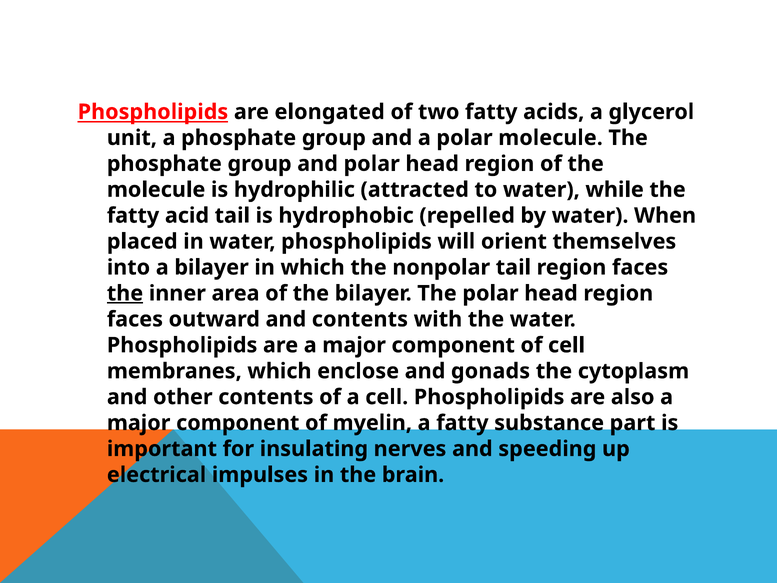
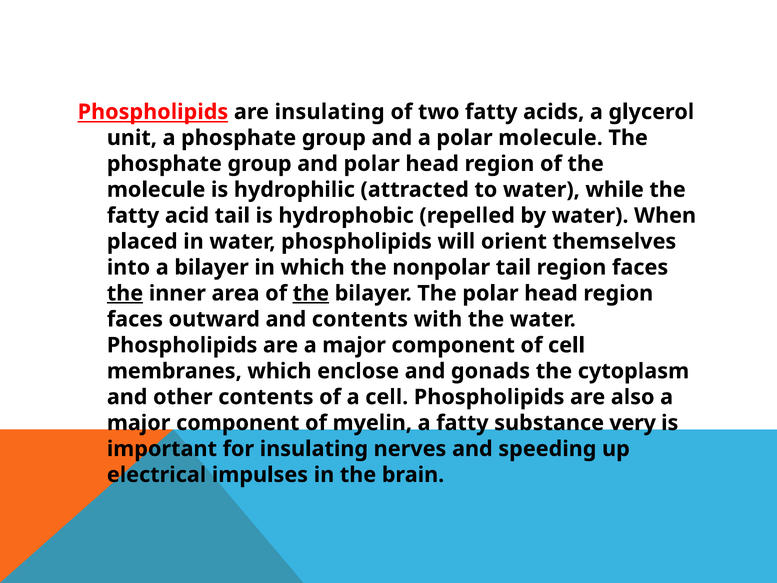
are elongated: elongated -> insulating (330, 112)
the underline: none -> present (311, 293)
part: part -> very (633, 423)
